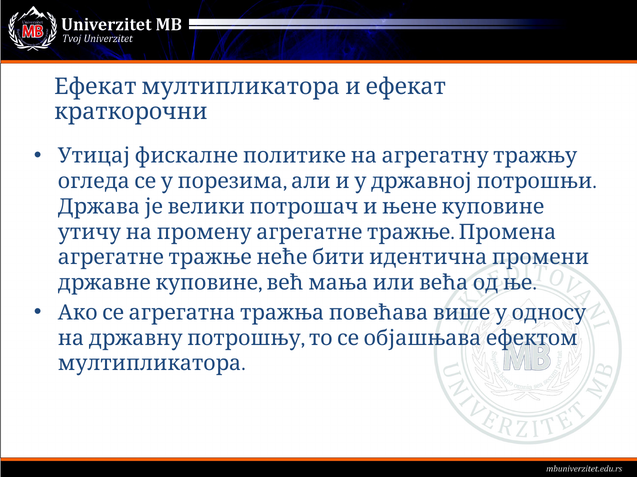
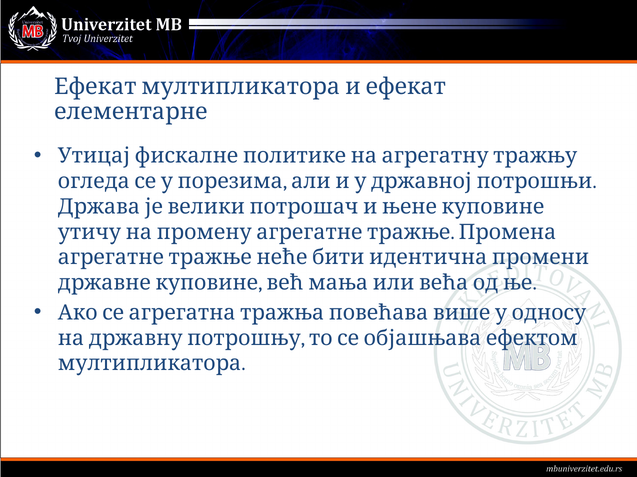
краткорочни: краткорочни -> елементарне (131, 112)
